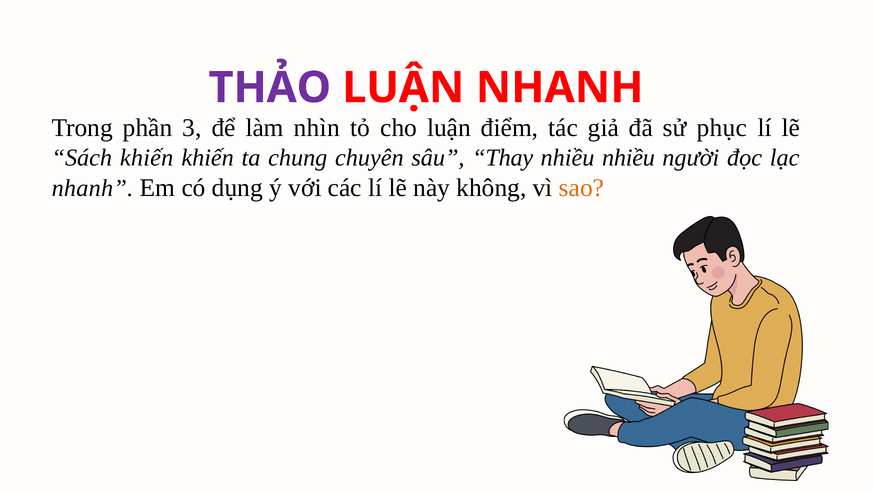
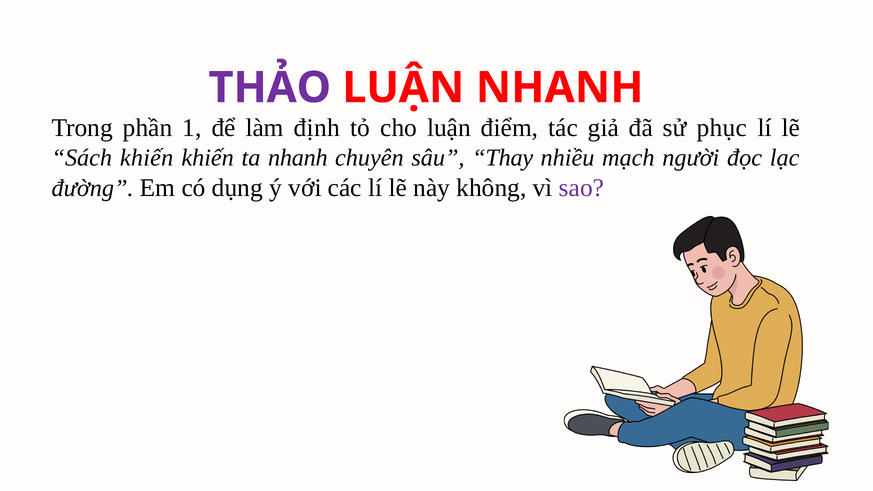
3: 3 -> 1 (192, 128)
nhìn: nhìn -> định (317, 128)
ta chung: chung -> nhanh (298, 158)
nhiều nhiều: nhiều -> mạch (628, 158)
nhanh: nhanh -> đường (93, 188)
sao colour: orange -> purple (582, 188)
